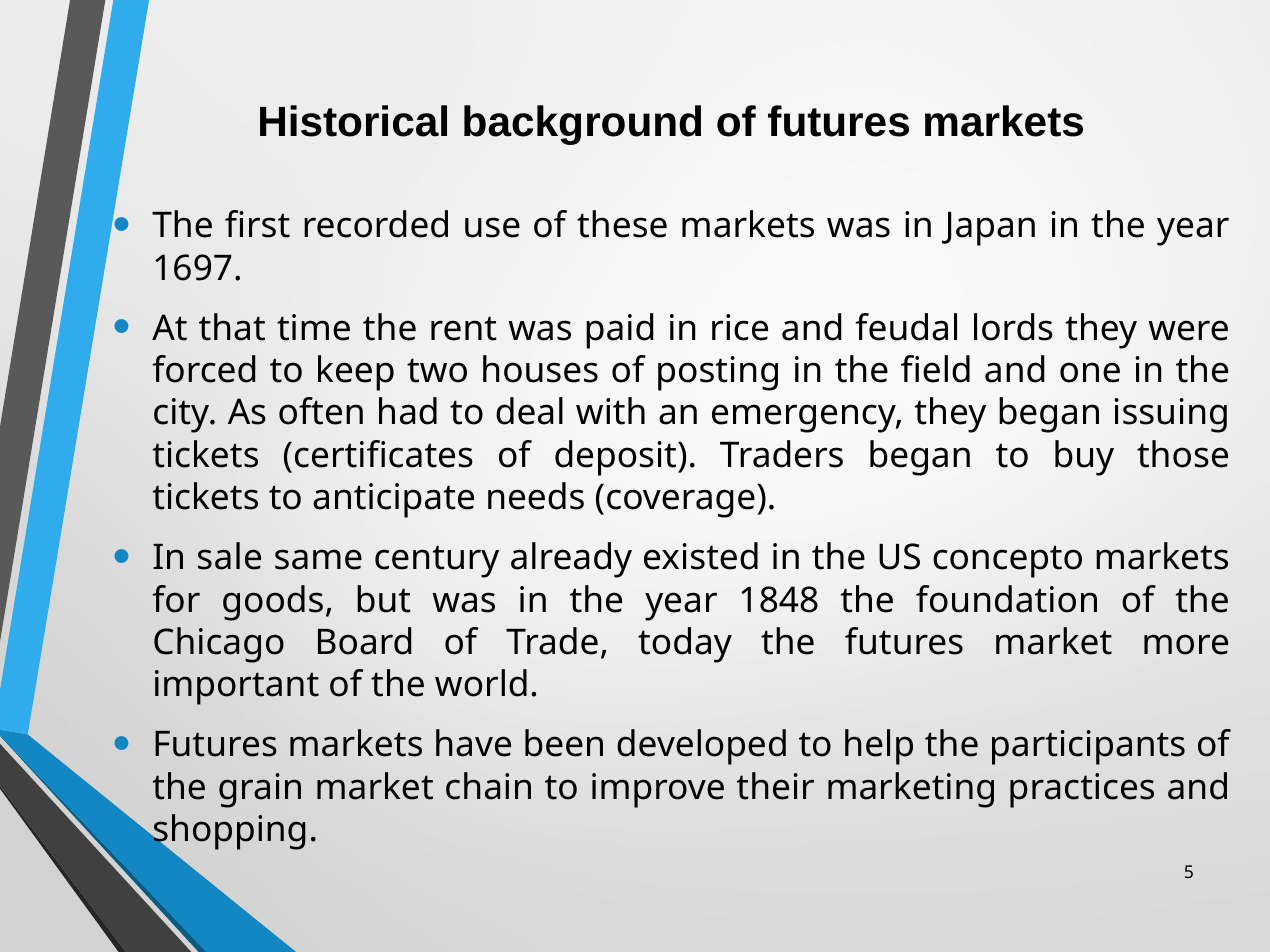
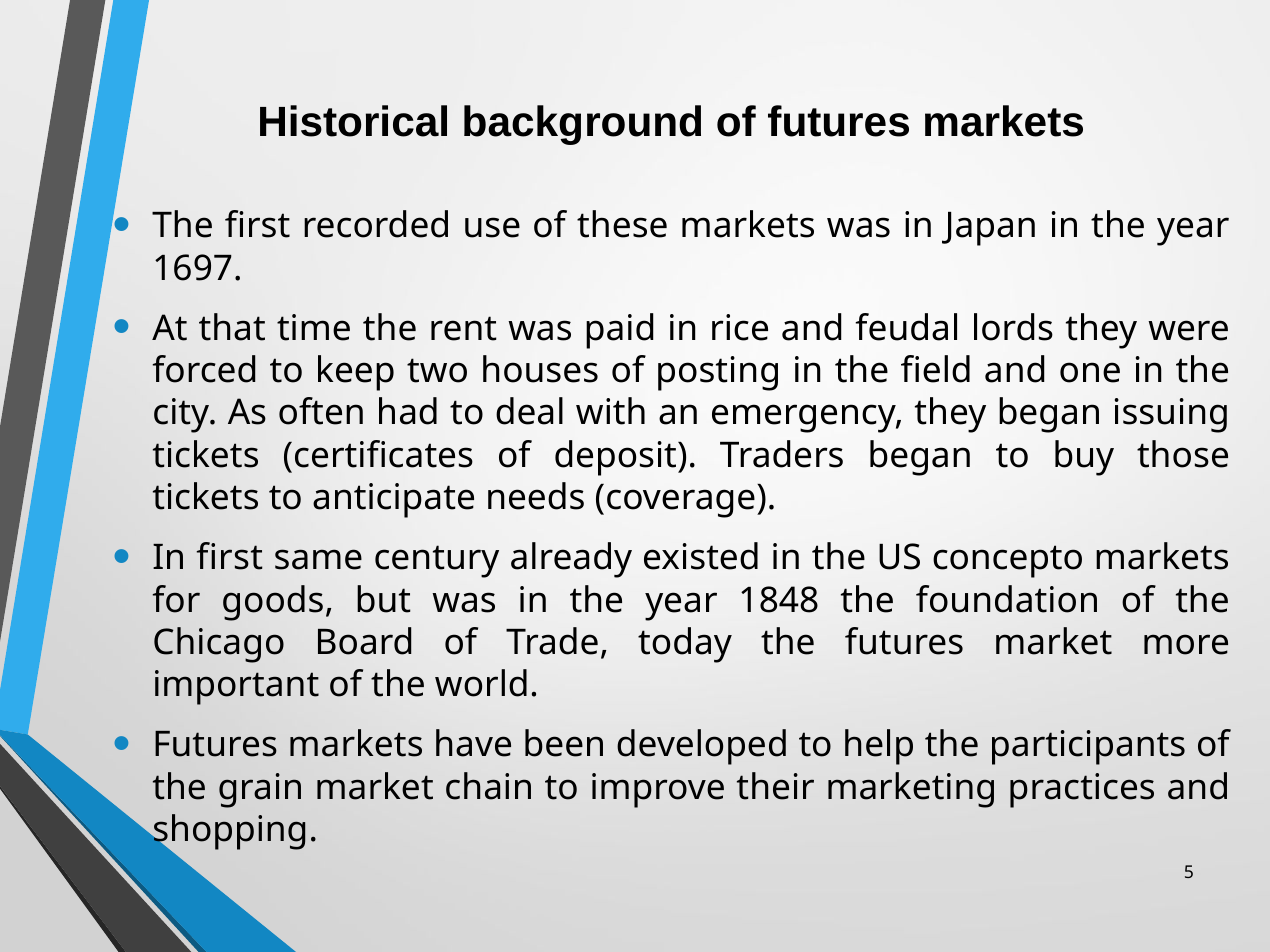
In sale: sale -> first (230, 558)
